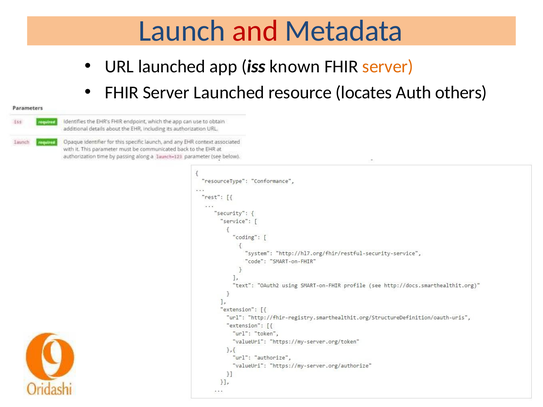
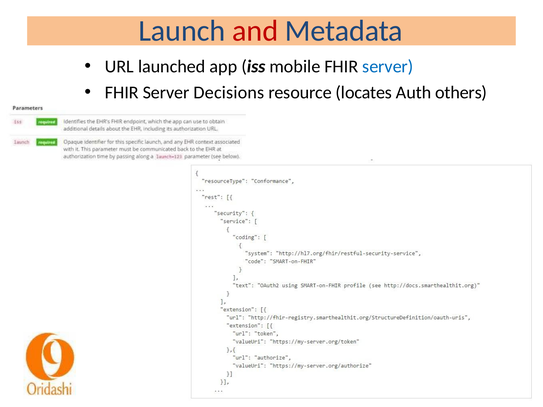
known: known -> mobile (295, 67)
server colour: orange -> blue (388, 67)
Launched: Launched -> Decisions (229, 93)
